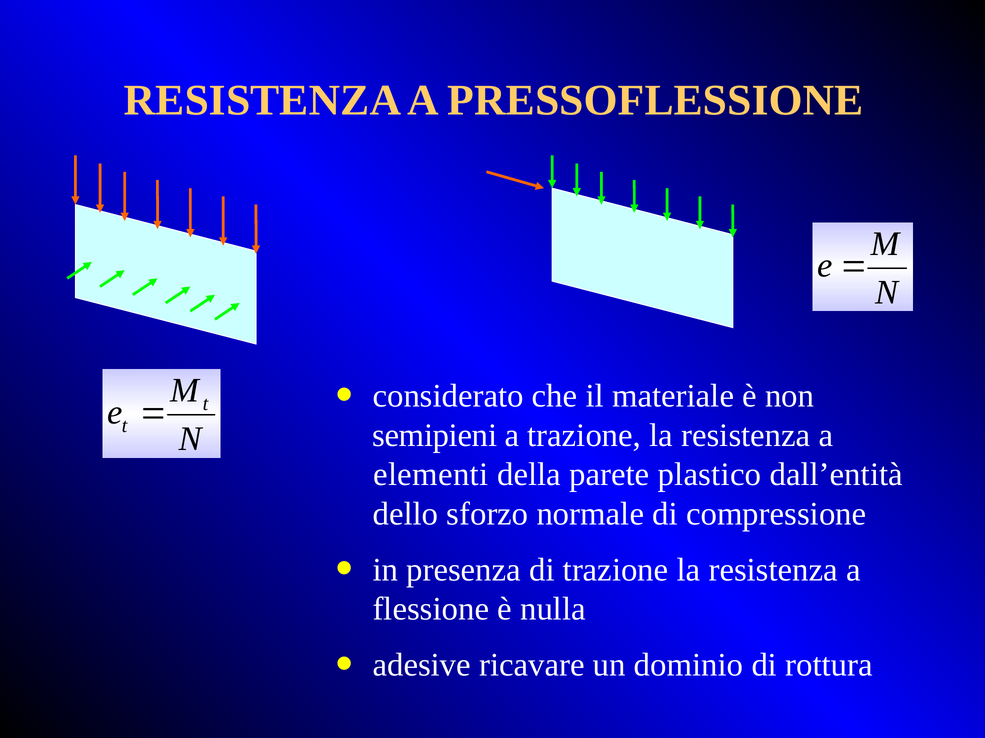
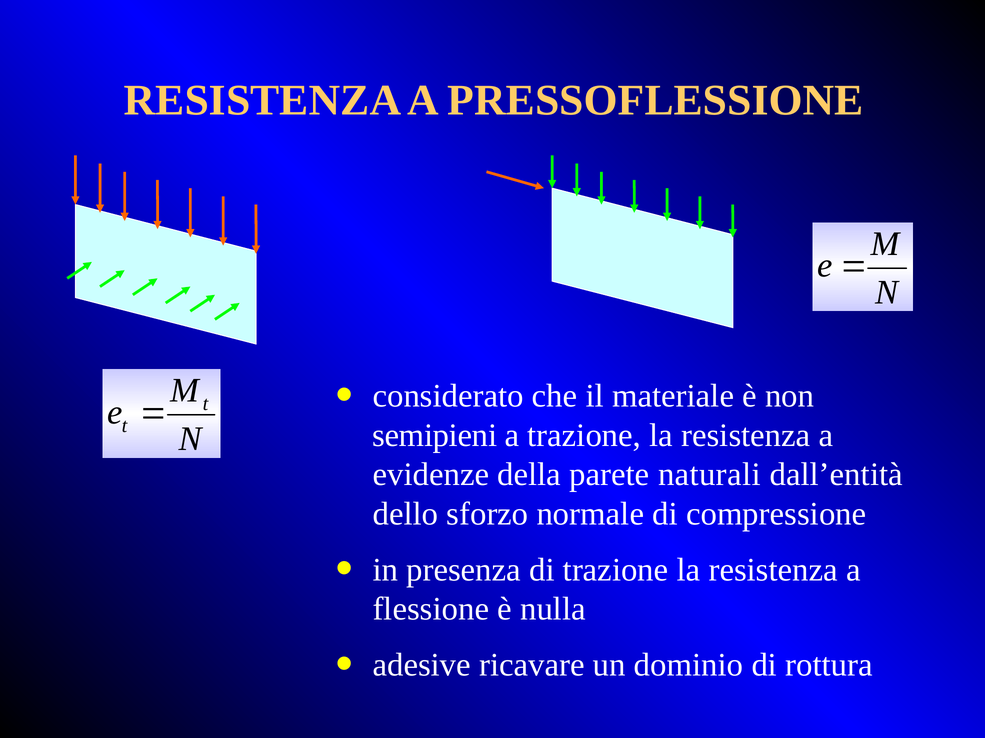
elementi: elementi -> evidenze (431, 475)
plastico: plastico -> naturali (709, 475)
